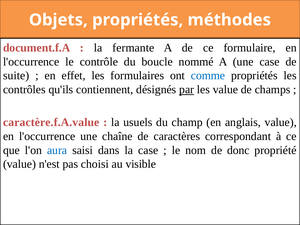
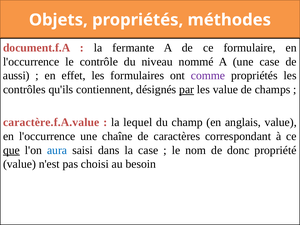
boucle: boucle -> niveau (157, 62)
suite: suite -> aussi (16, 76)
comme colour: blue -> purple (208, 76)
usuels: usuels -> lequel (138, 122)
que underline: none -> present (11, 150)
visible: visible -> besoin (141, 164)
